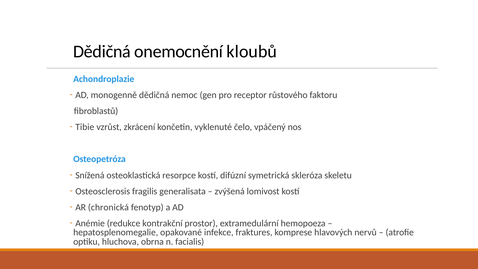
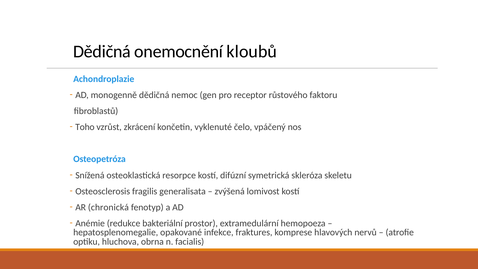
Tibie: Tibie -> Toho (85, 127)
kontrakční: kontrakční -> bakteriální (162, 223)
